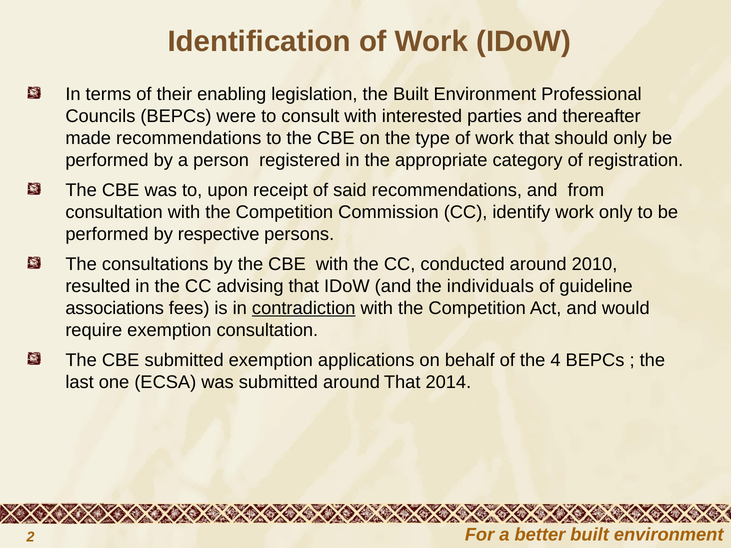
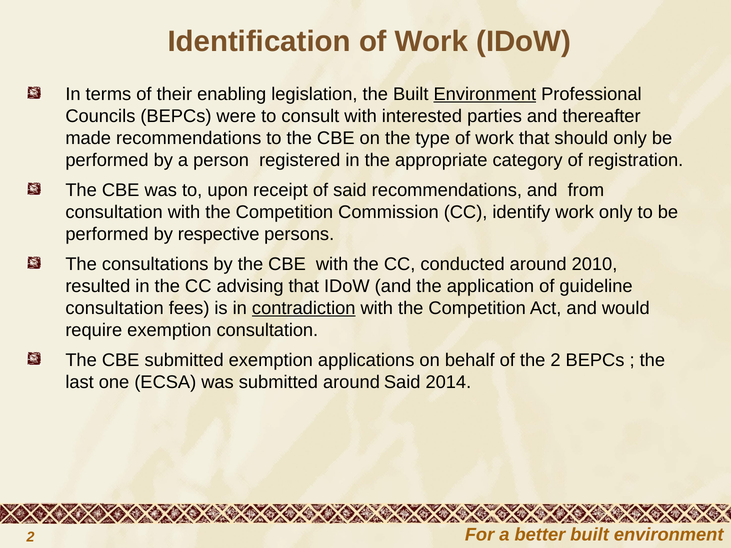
Environment underline: none -> present (485, 94)
individuals: individuals -> application (490, 286)
associations: associations -> consultation (115, 308)
the 4: 4 -> 2 (555, 360)
around That: That -> Said (402, 382)
